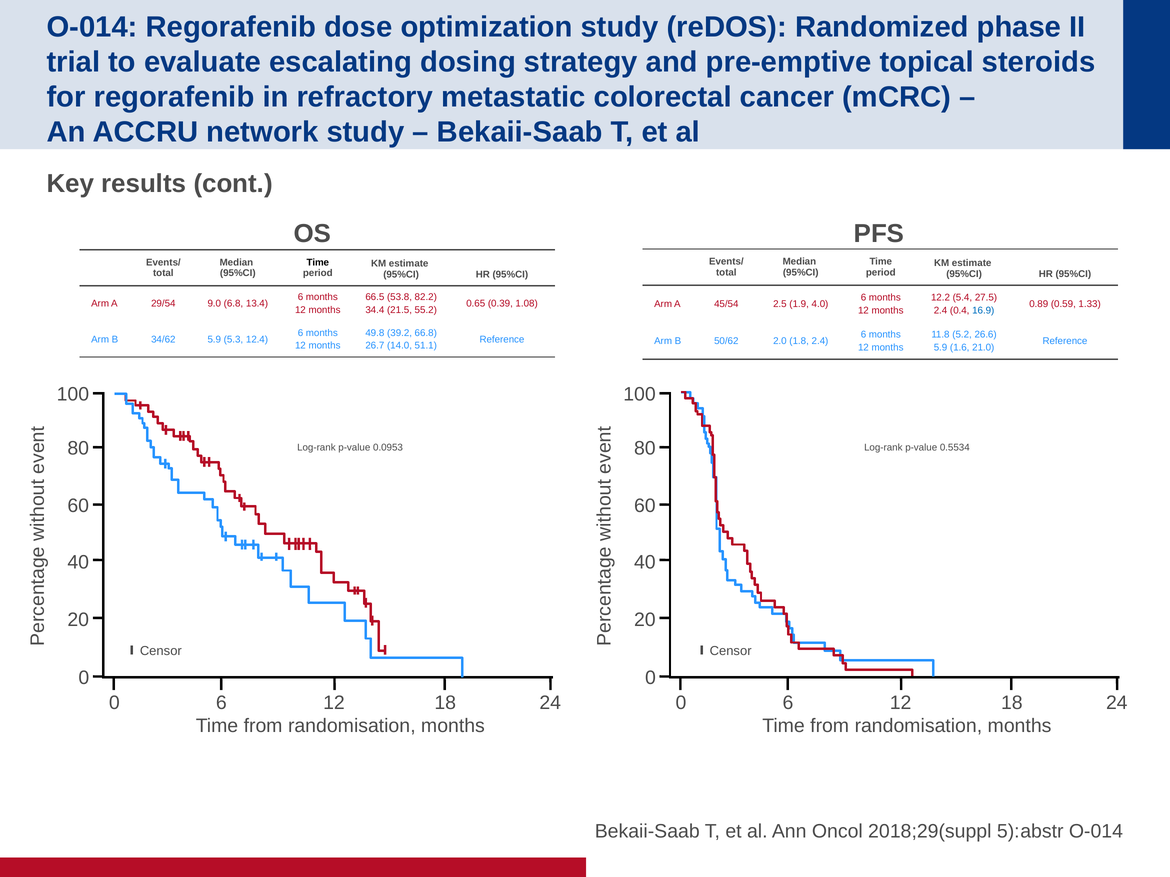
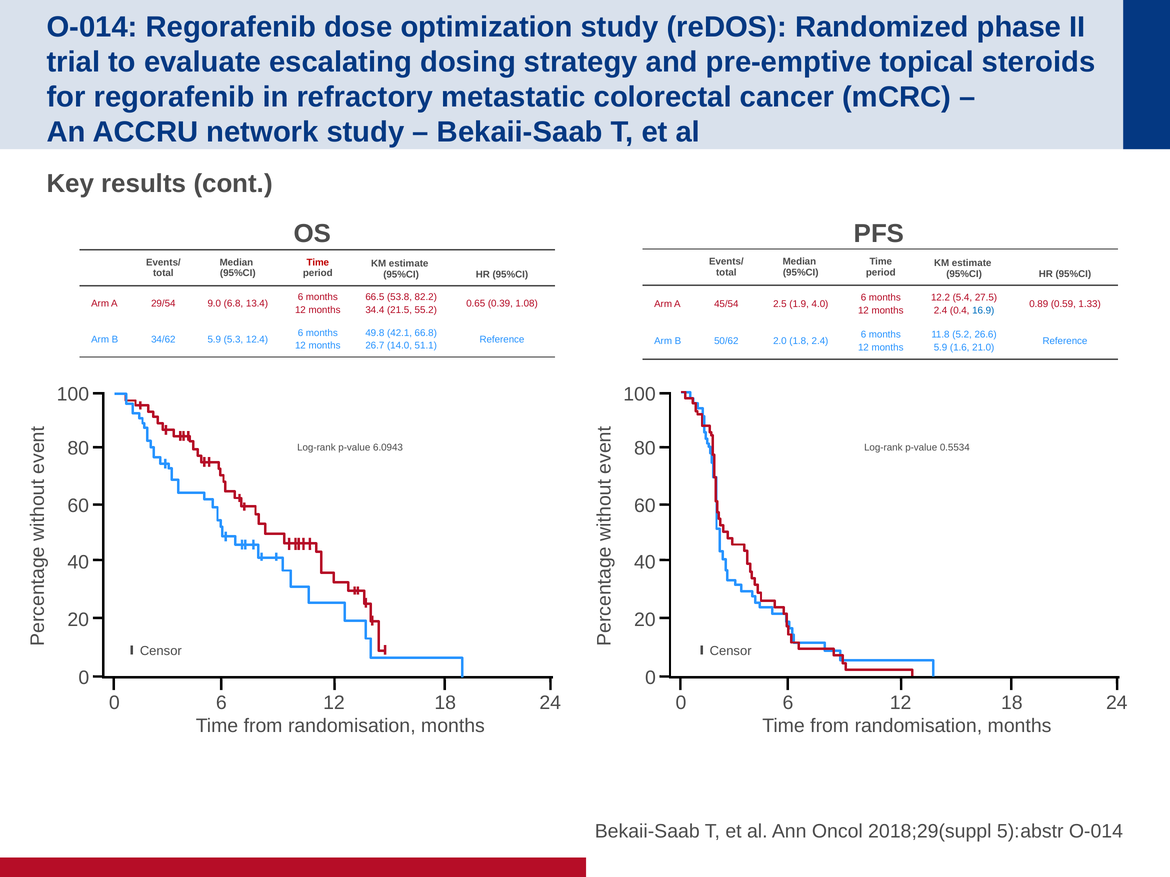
Time colour: black -> red (318, 262)
39.2: 39.2 -> 42.1 (400, 333)
0.0953: 0.0953 -> 6.0943 (388, 448)
